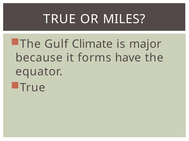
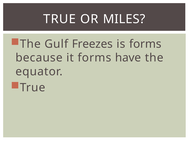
Climate: Climate -> Freezes (92, 44)
is major: major -> forms (145, 44)
